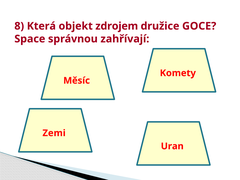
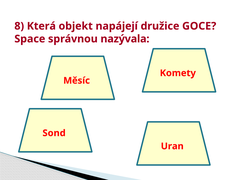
zdrojem: zdrojem -> napájejí (117, 26)
zahřívají: zahřívají -> nazývala (125, 39)
Zemi: Zemi -> Sond (54, 133)
